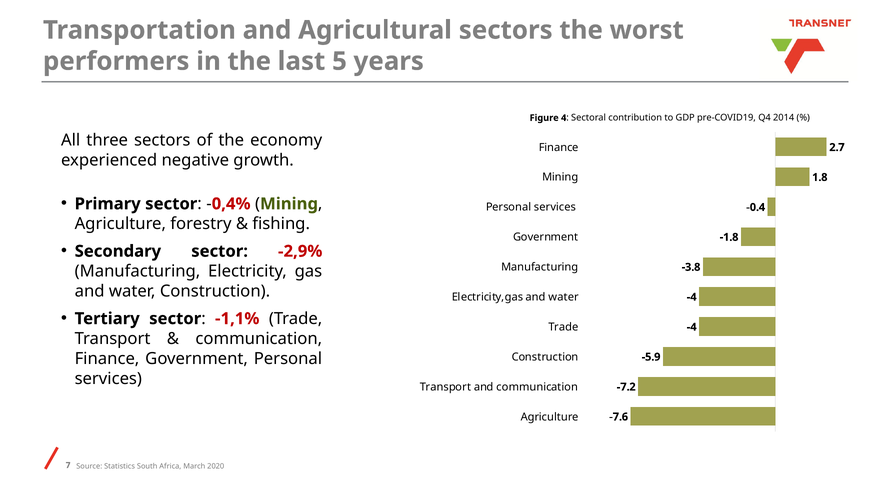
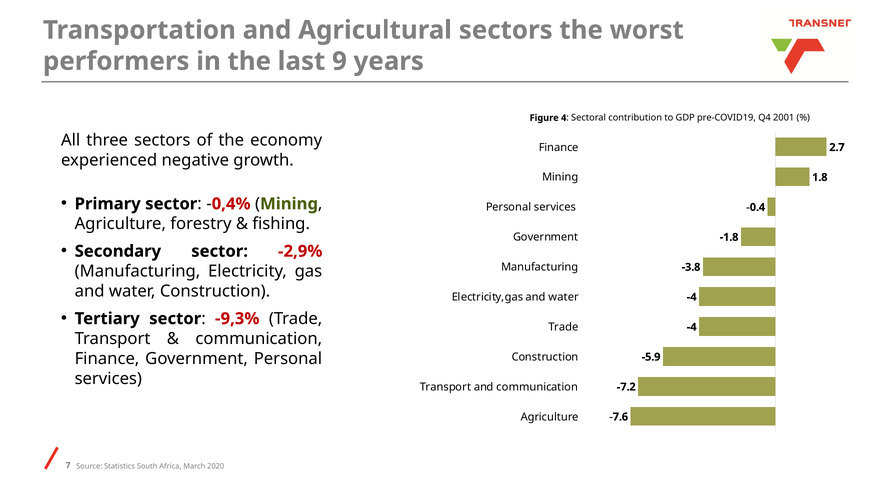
5: 5 -> 9 (339, 61)
2014: 2014 -> 2001 (784, 118)
-1,1%: -1,1% -> -9,3% (237, 319)
